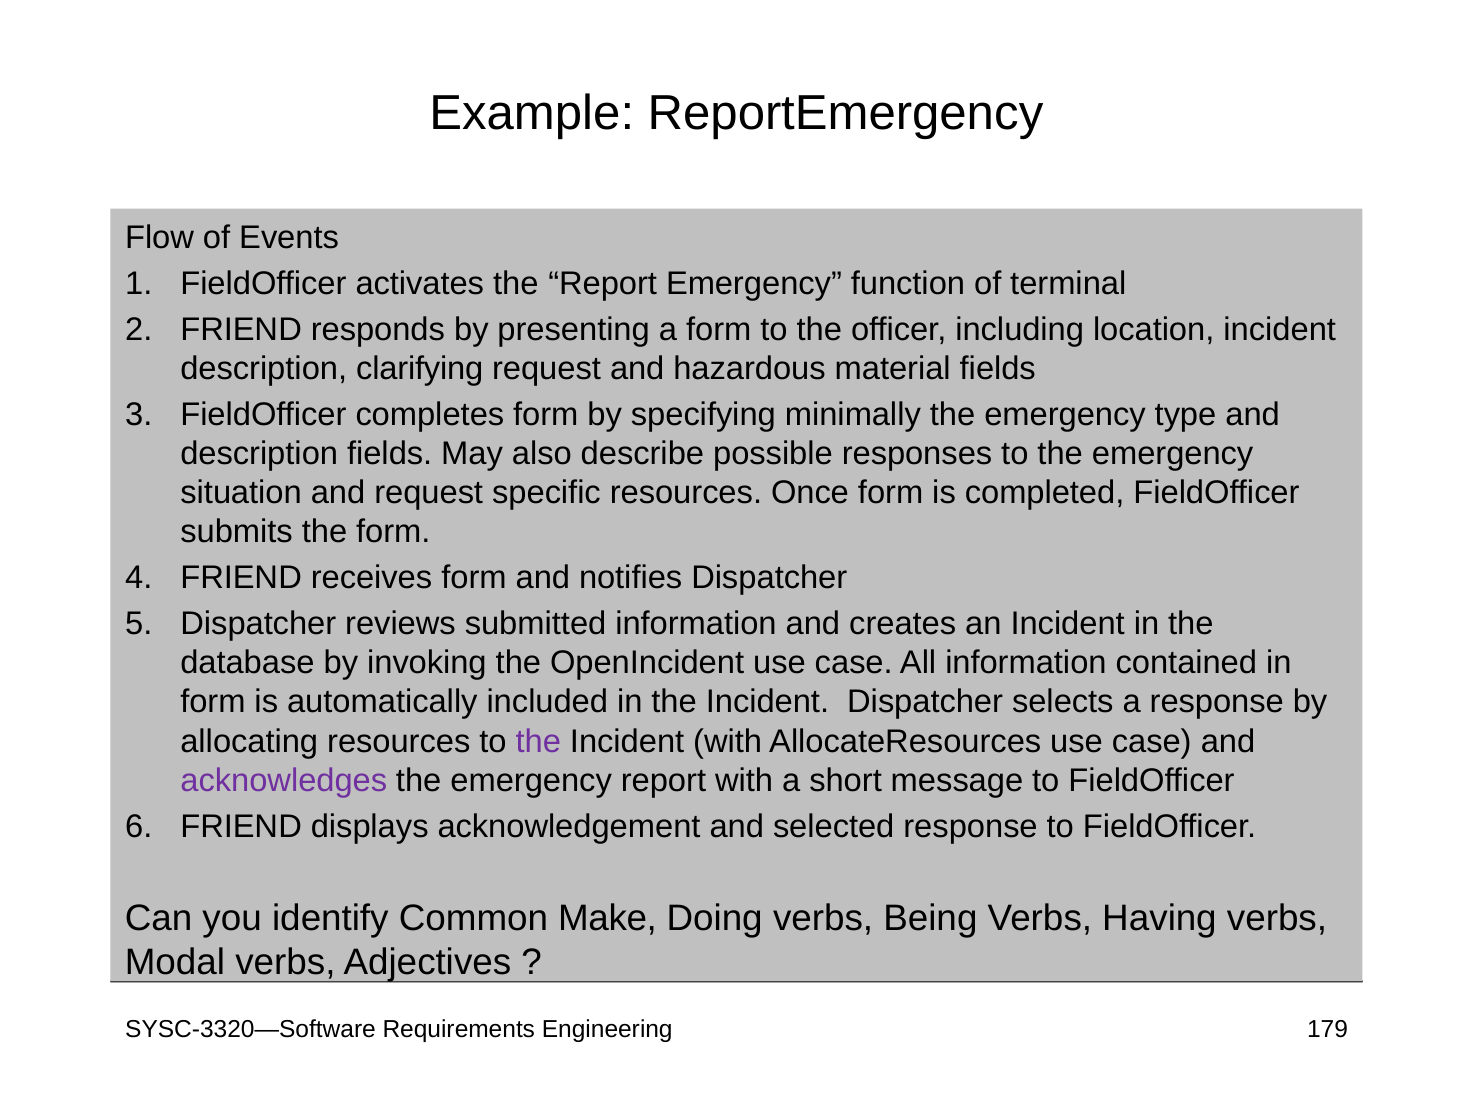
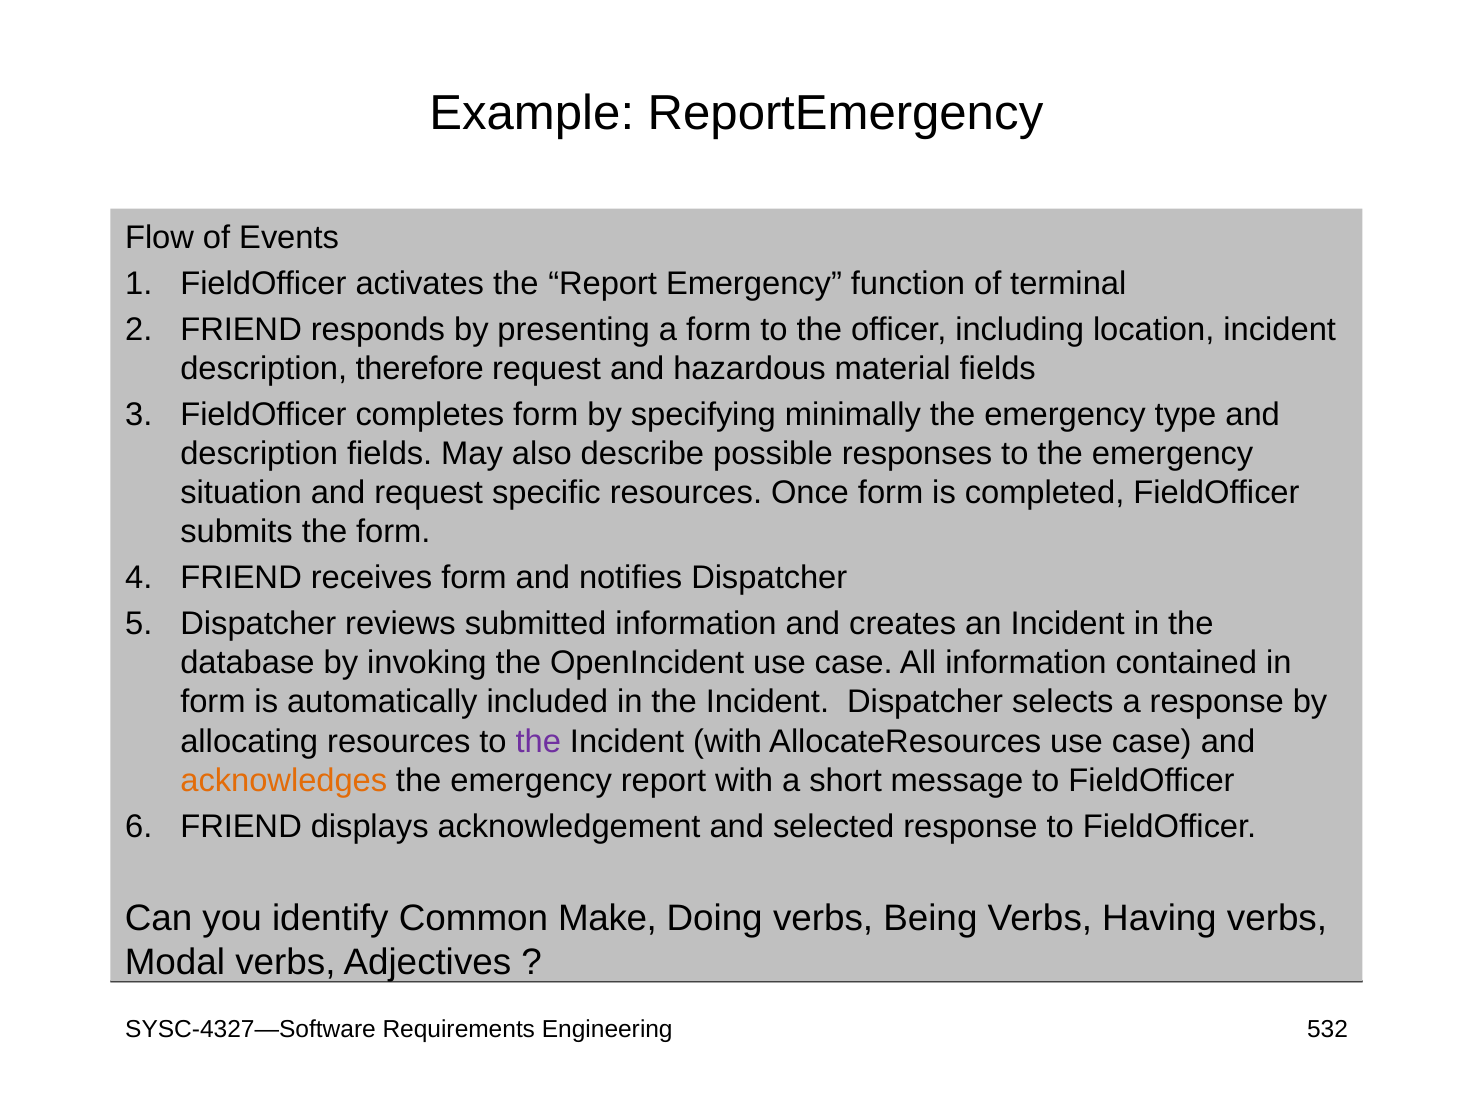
clarifying: clarifying -> therefore (420, 369)
acknowledges colour: purple -> orange (284, 781)
SYSC-3320—Software: SYSC-3320—Software -> SYSC-4327—Software (251, 1030)
179: 179 -> 532 (1327, 1030)
